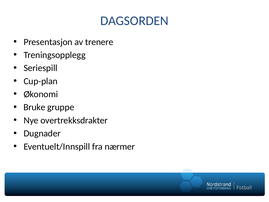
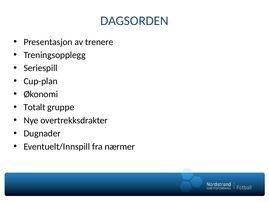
Bruke: Bruke -> Totalt (34, 107)
